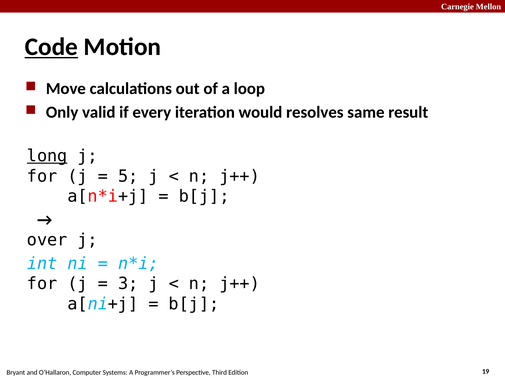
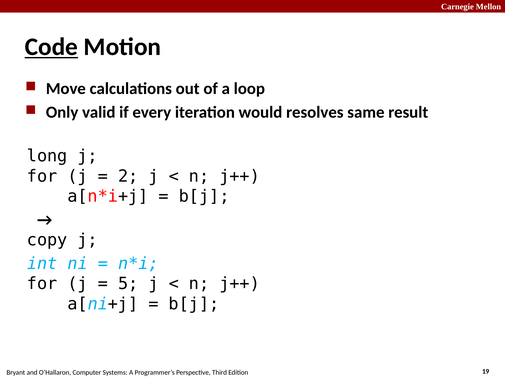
long underline: present -> none (47, 156)
5: 5 -> 2 (128, 176)
over: over -> copy (47, 240)
3: 3 -> 5 (128, 284)
